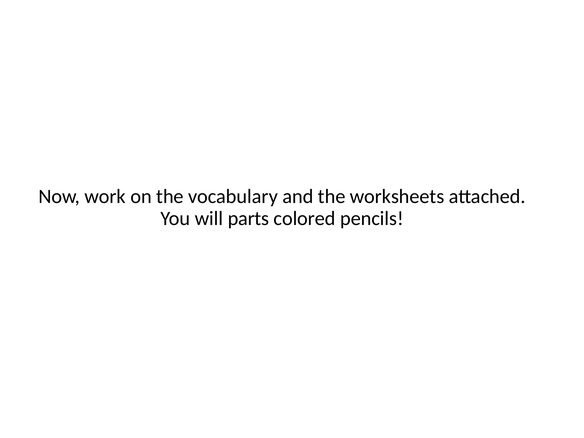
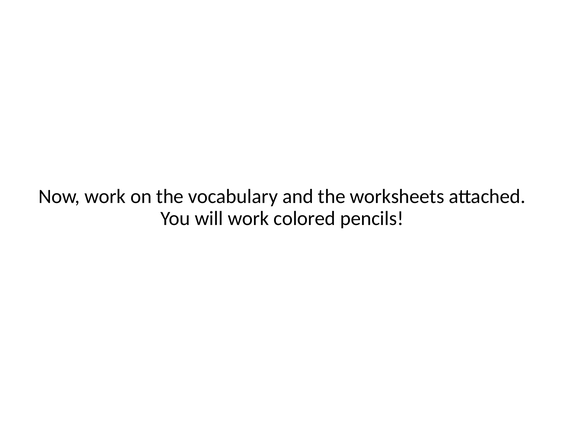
will parts: parts -> work (248, 218)
